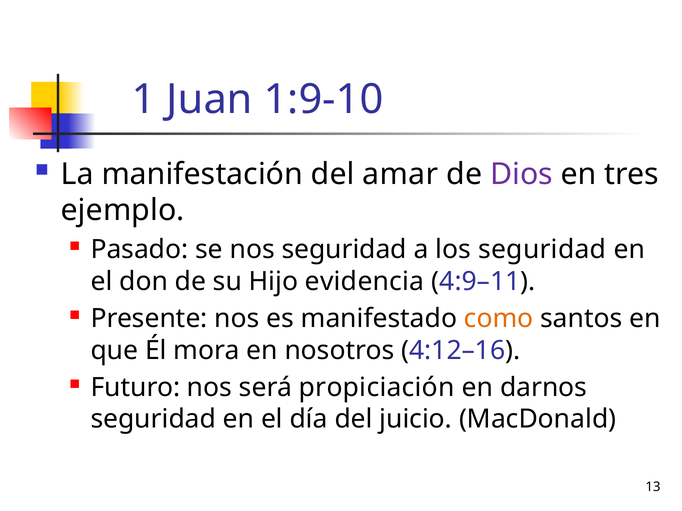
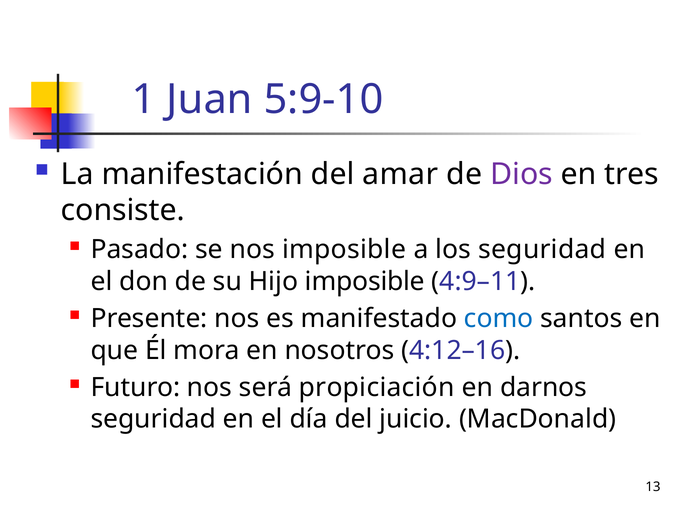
1:9-10: 1:9-10 -> 5:9-10 (323, 100)
ejemplo: ejemplo -> consiste (123, 211)
nos seguridad: seguridad -> imposible (344, 250)
Hijo evidencia: evidencia -> imposible (365, 282)
como colour: orange -> blue (499, 319)
